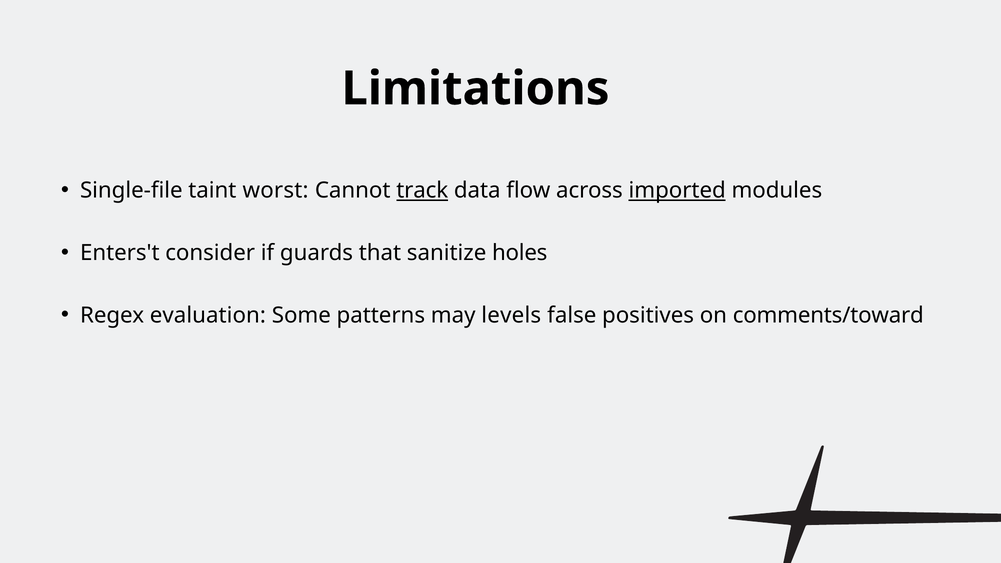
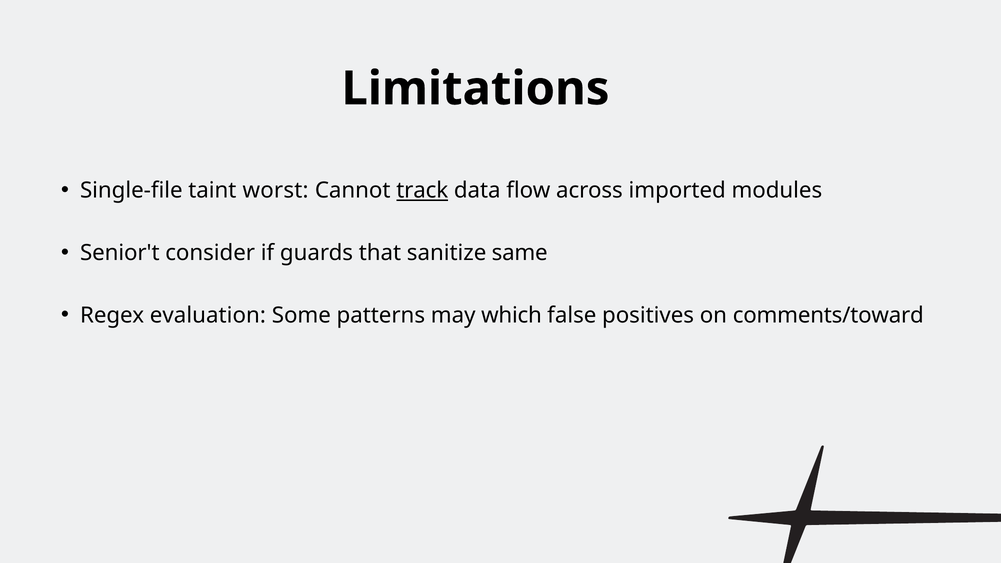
imported underline: present -> none (677, 191)
Enters't: Enters't -> Senior't (120, 253)
holes: holes -> same (520, 253)
levels: levels -> which (511, 315)
